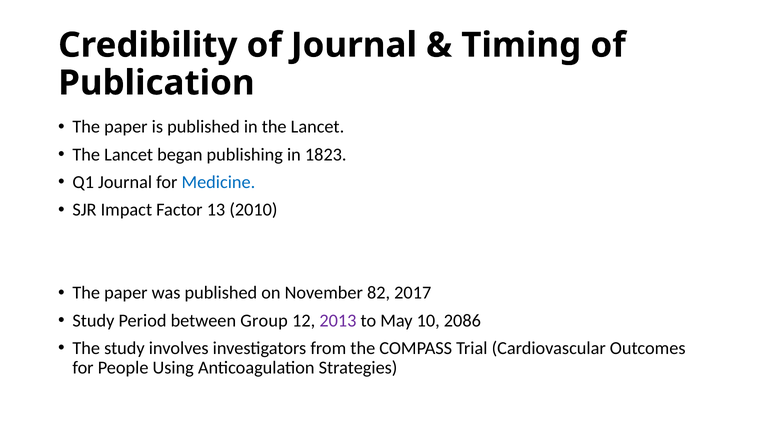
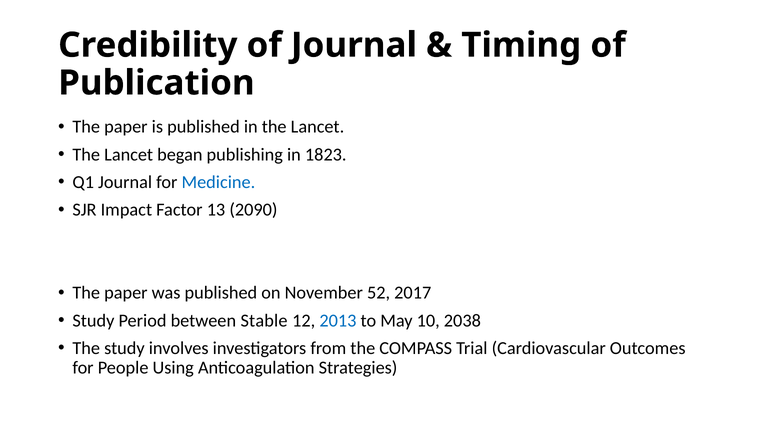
2010: 2010 -> 2090 (253, 210)
82: 82 -> 52 (379, 293)
Group: Group -> Stable (264, 321)
2013 colour: purple -> blue (338, 321)
2086: 2086 -> 2038 (462, 321)
